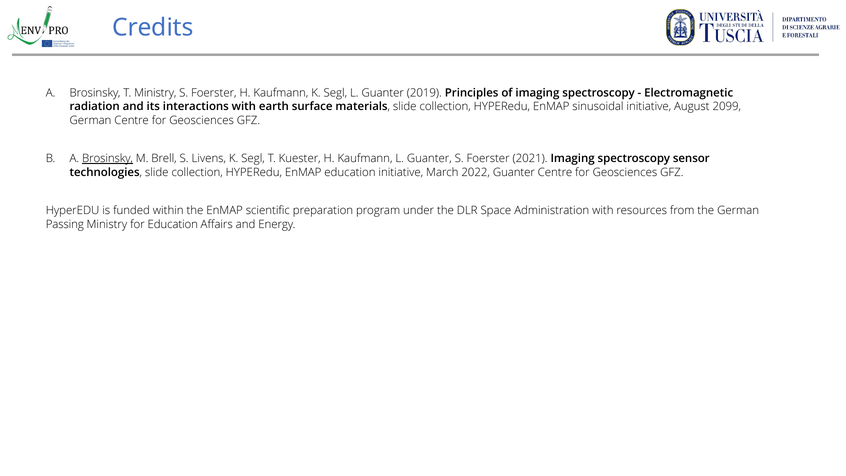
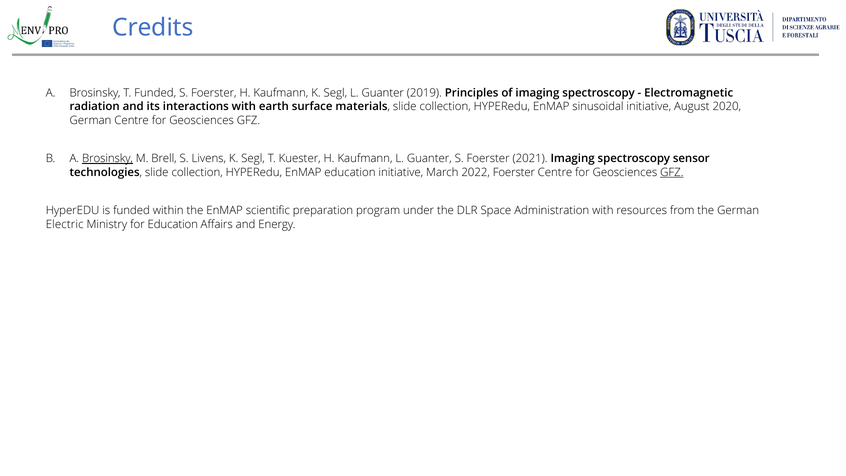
T Ministry: Ministry -> Funded (155, 93)
2099: 2099 -> 2020 (727, 107)
2022 Guanter: Guanter -> Foerster (514, 172)
GFZ underline: none -> present (672, 172)
Passing: Passing -> Electric (65, 224)
